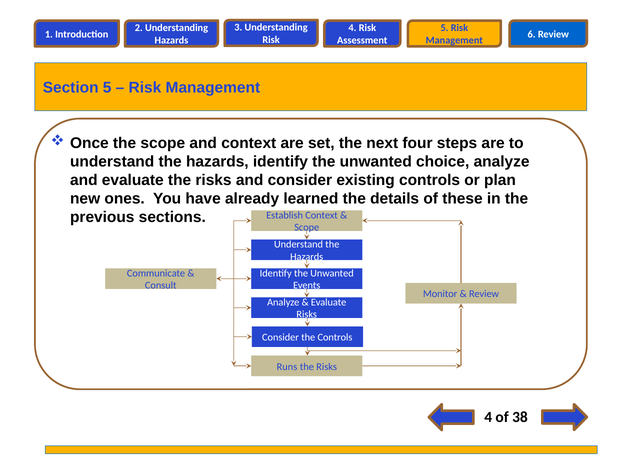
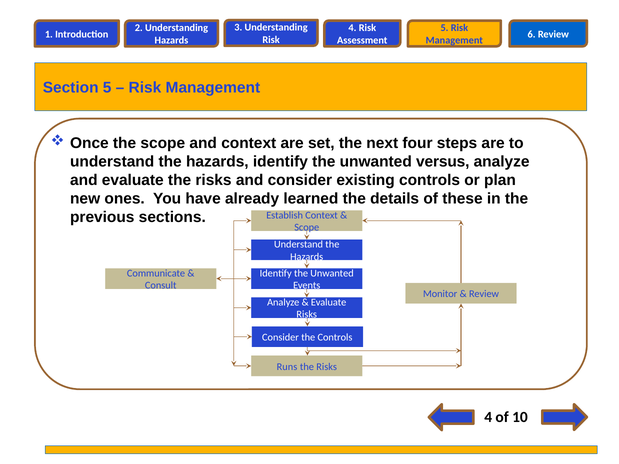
choice: choice -> versus (443, 162)
38: 38 -> 10 (520, 418)
